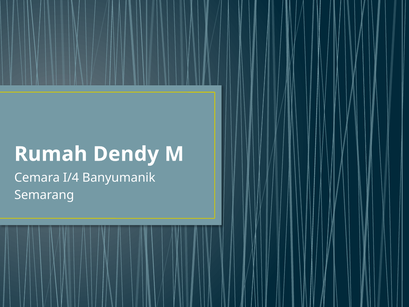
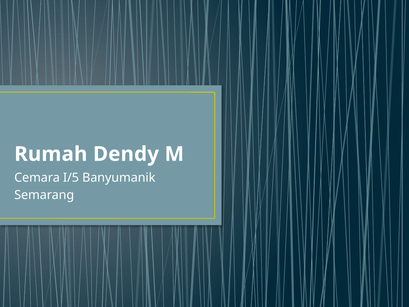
I/4: I/4 -> I/5 (71, 177)
